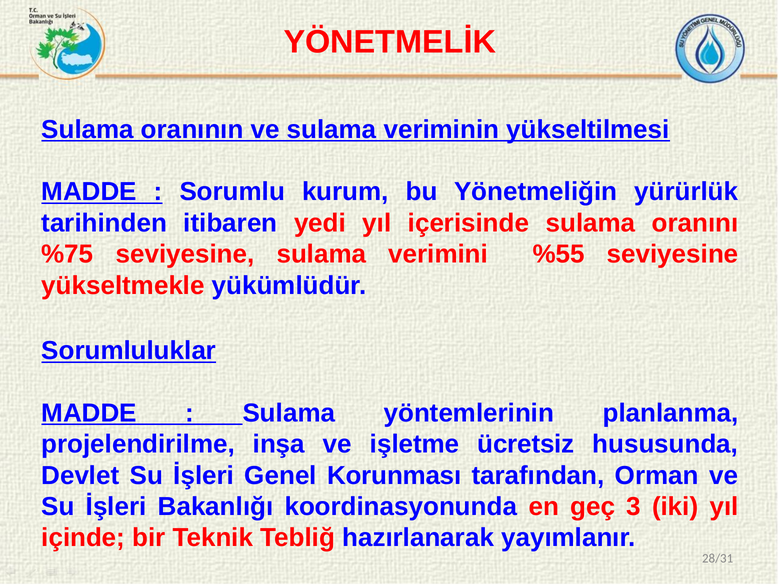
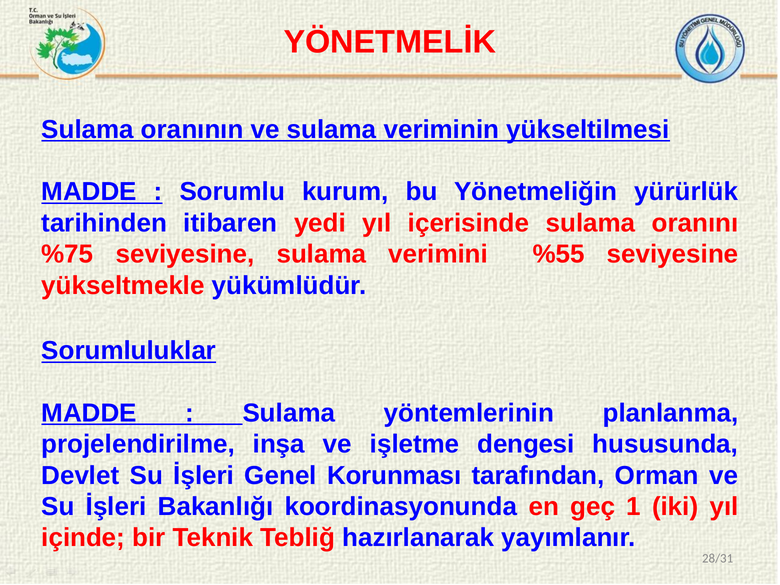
ücretsiz: ücretsiz -> dengesi (526, 444)
3: 3 -> 1 (634, 507)
